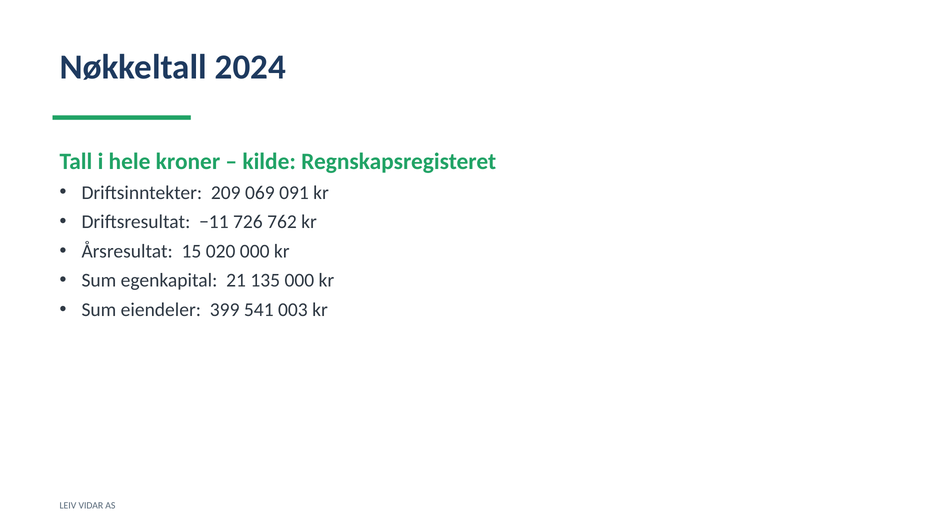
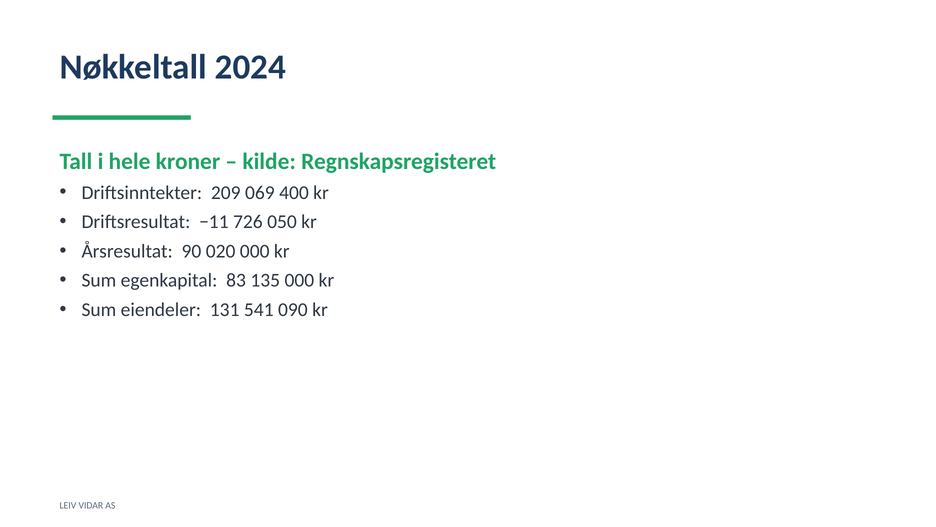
091: 091 -> 400 (294, 192)
762: 762 -> 050 (282, 222)
15: 15 -> 90 (191, 251)
21: 21 -> 83 (236, 280)
399: 399 -> 131 (225, 310)
003: 003 -> 090 (293, 310)
